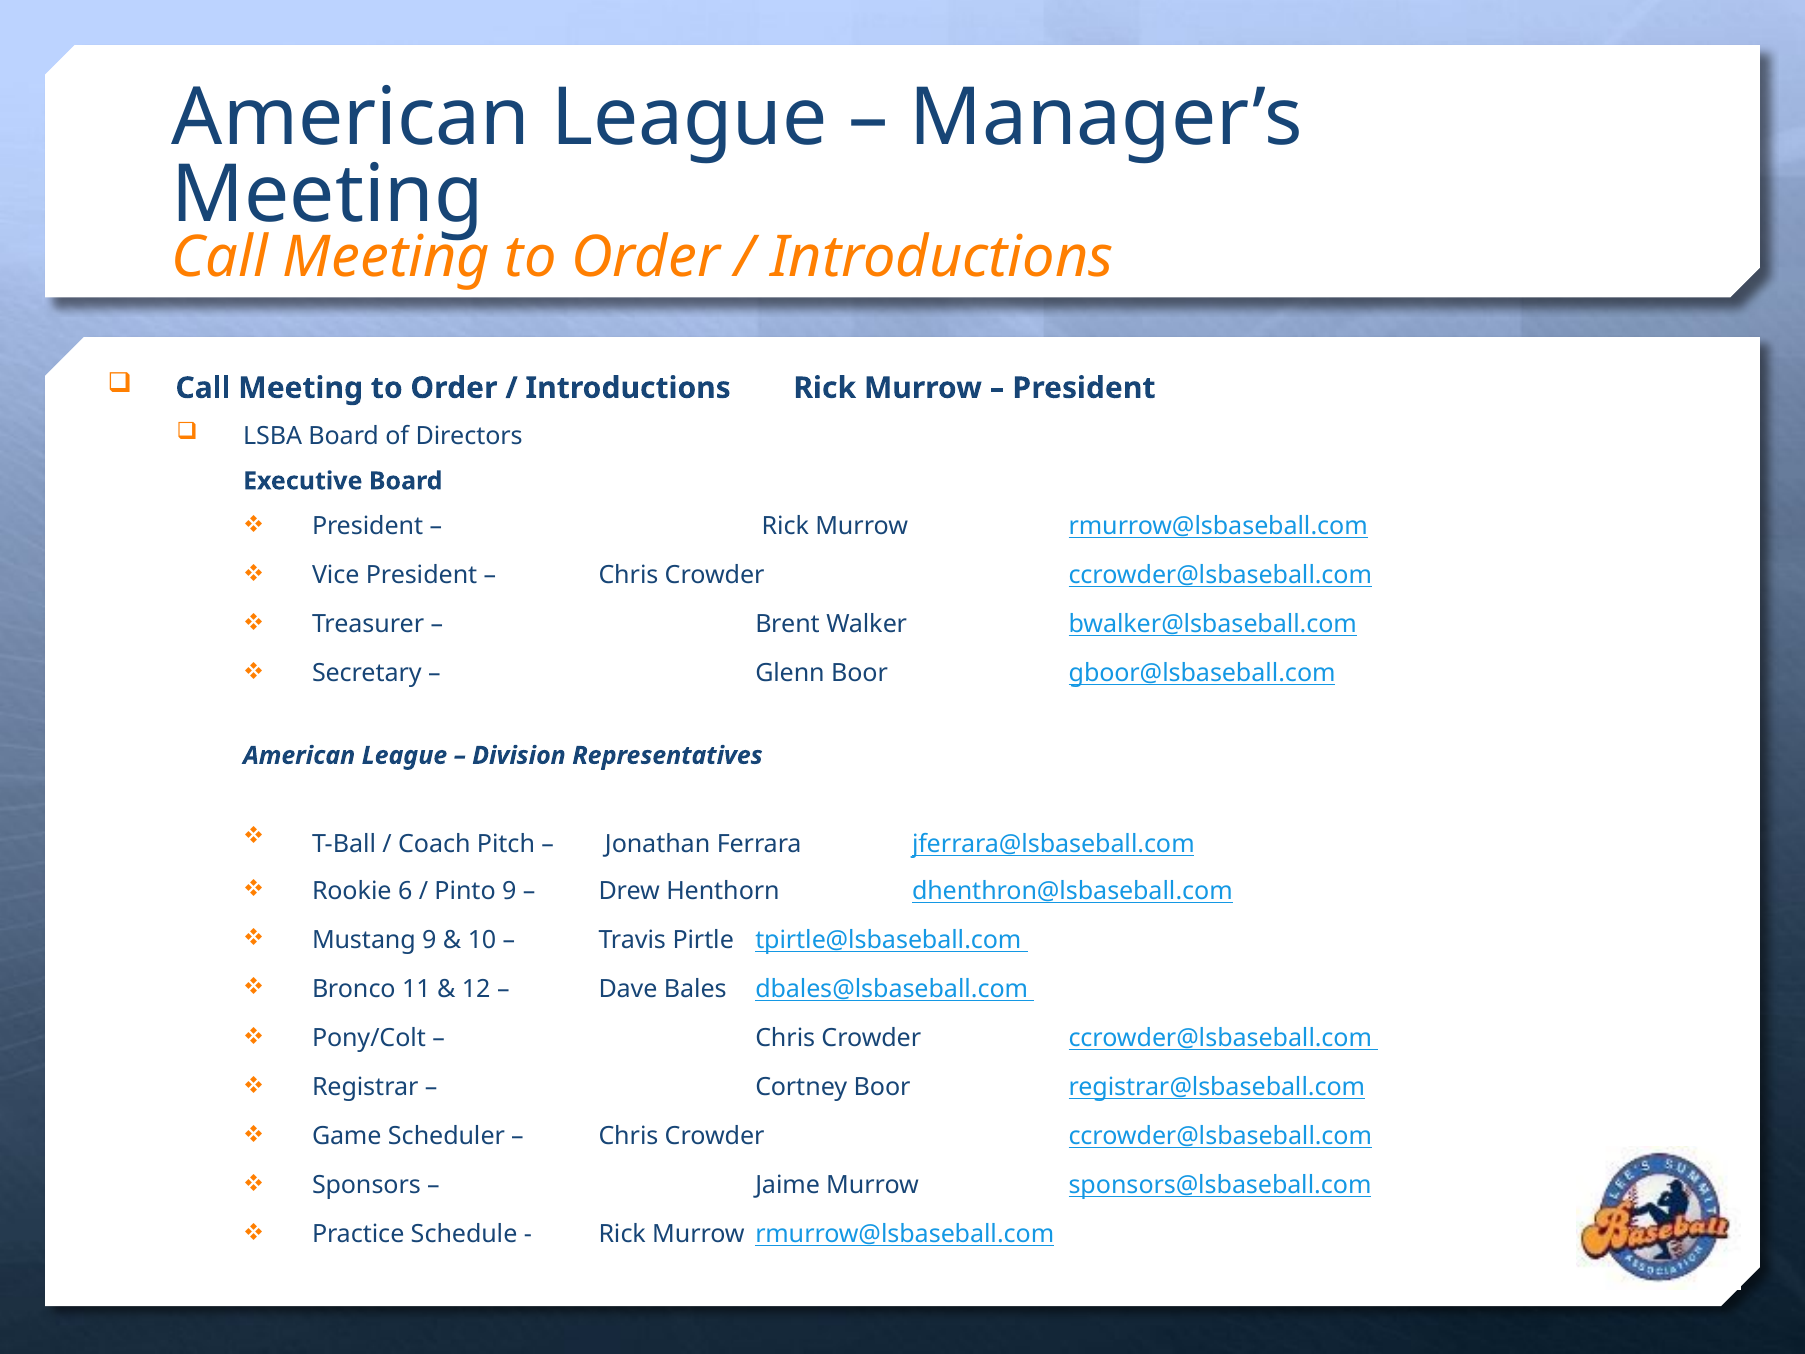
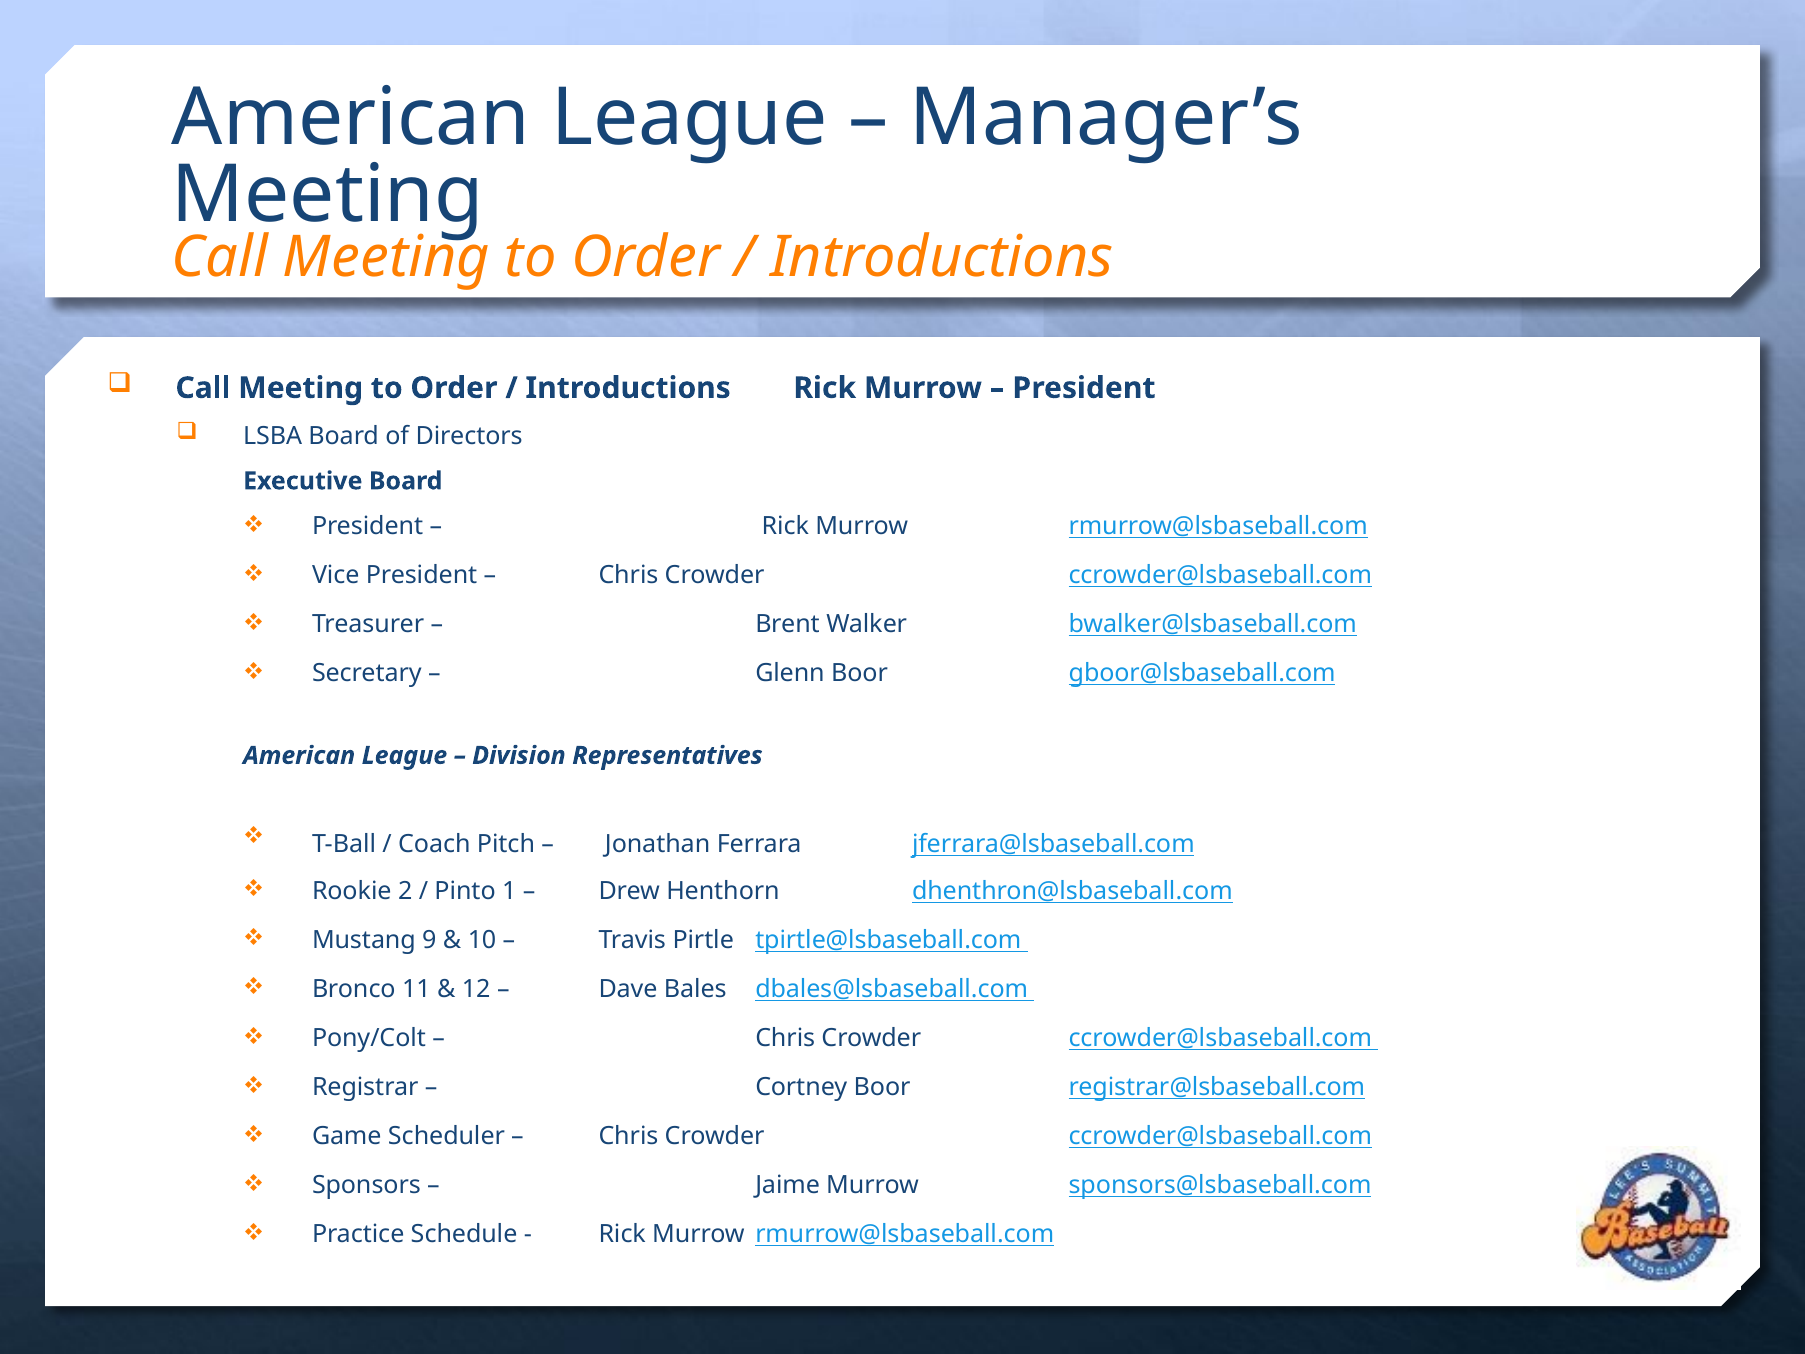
6: 6 -> 2 (405, 891)
Pinto 9: 9 -> 1 (509, 891)
